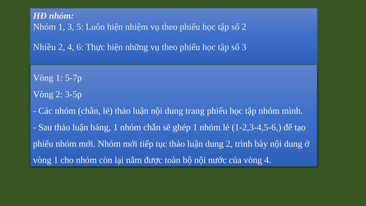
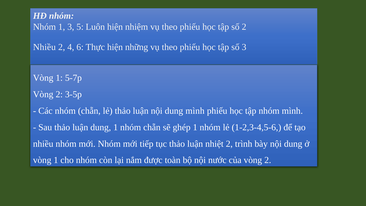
dung trang: trang -> mình (195, 111)
luận bảng: bảng -> dung (101, 127)
phiếu: phiếu -> nhiều (43, 144)
luận dung: dung -> nhiệt (214, 144)
của vòng 4: 4 -> 2 (268, 160)
